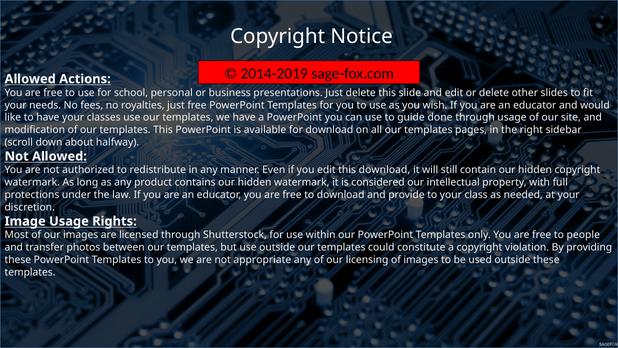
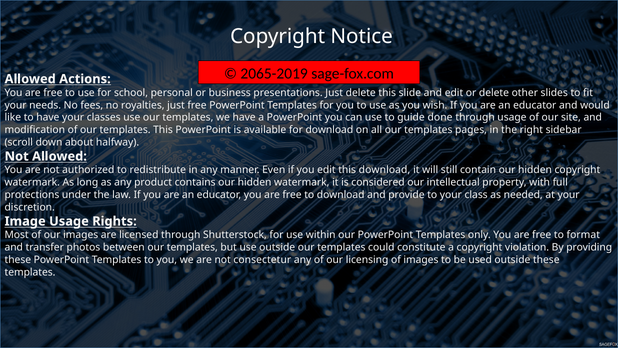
2014-2019: 2014-2019 -> 2065-2019 (274, 73)
people: people -> format (583, 235)
appropriate: appropriate -> consectetur (262, 259)
